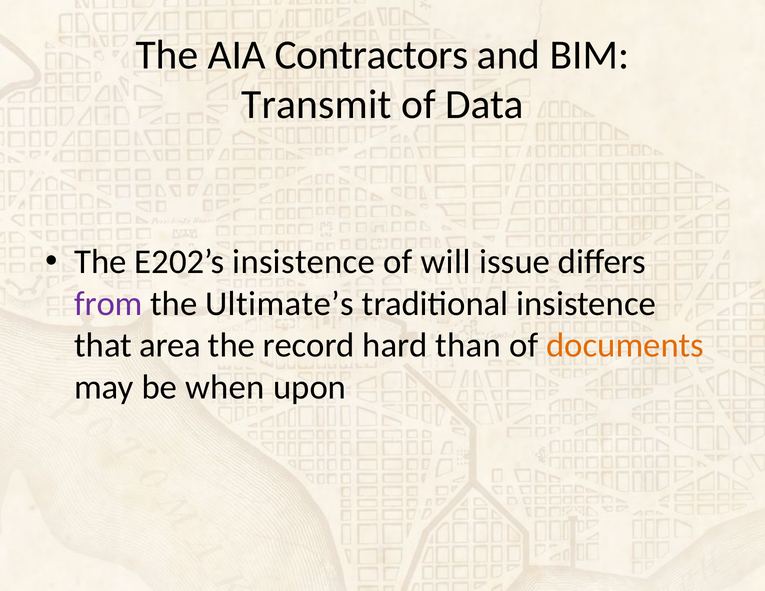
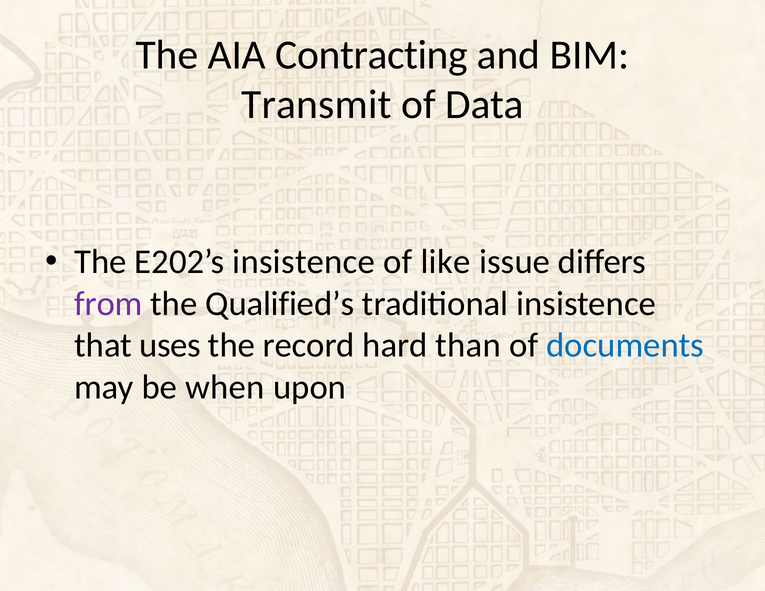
Contractors: Contractors -> Contracting (372, 55)
will: will -> like (446, 262)
Ultimate’s: Ultimate’s -> Qualified’s (280, 304)
area: area -> uses (170, 345)
documents colour: orange -> blue (625, 345)
